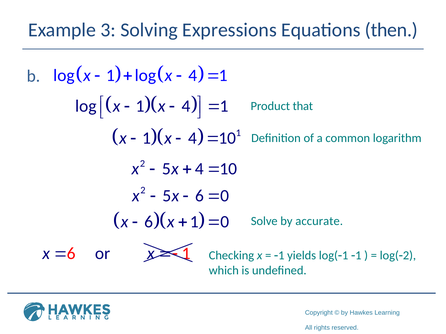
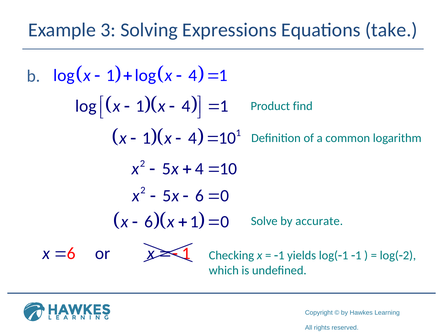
then: then -> take (391, 30)
that: that -> find (303, 106)
